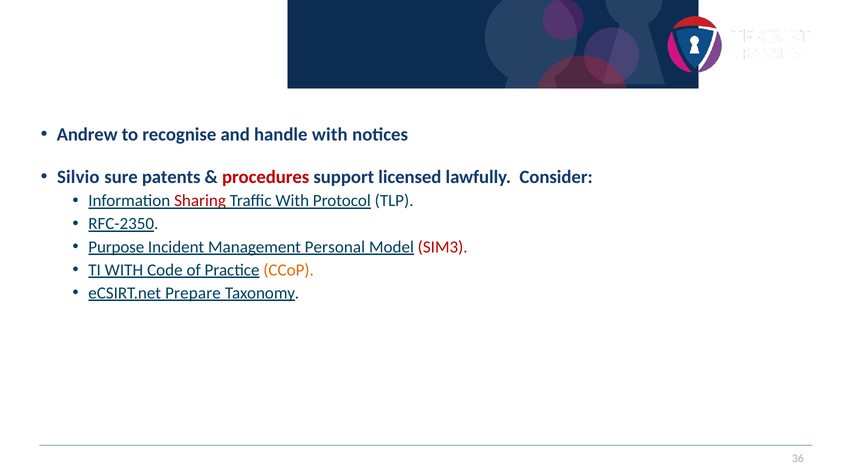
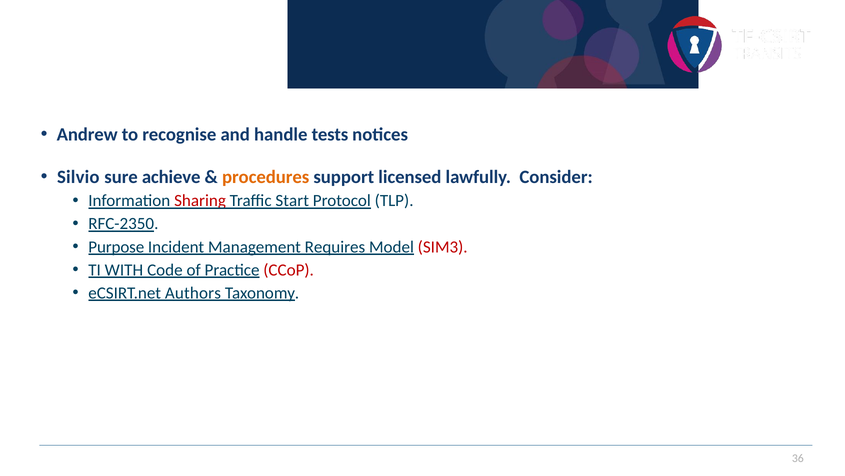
handle with: with -> tests (330, 134)
patents: patents -> achieve (171, 177)
procedures colour: red -> orange (266, 177)
Traffic With: With -> Start (292, 201)
Personal: Personal -> Requires (335, 247)
CCoP colour: orange -> red (289, 270)
Prepare: Prepare -> Authors (193, 293)
